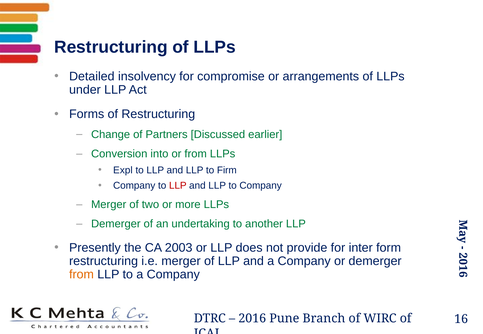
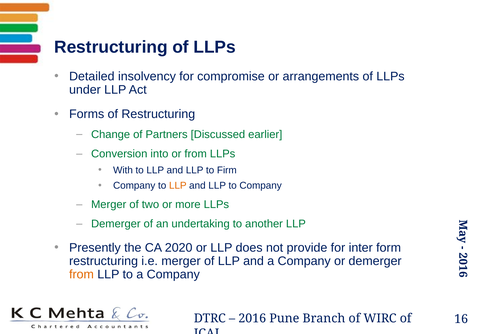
Expl: Expl -> With (123, 170)
LLP colour: red -> orange (178, 186)
2003: 2003 -> 2020 (179, 248)
